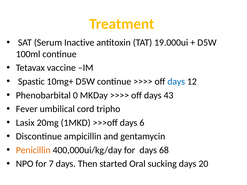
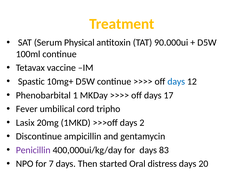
Inactive: Inactive -> Physical (79, 43)
19.000ui: 19.000ui -> 90.000ui (171, 43)
0: 0 -> 1 (75, 95)
43: 43 -> 17 (169, 95)
6: 6 -> 2 (142, 123)
Penicillin colour: orange -> purple (33, 150)
68: 68 -> 83 (164, 150)
sucking: sucking -> distress (162, 164)
